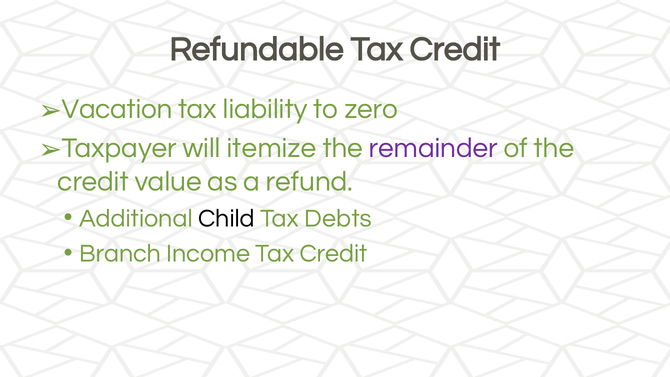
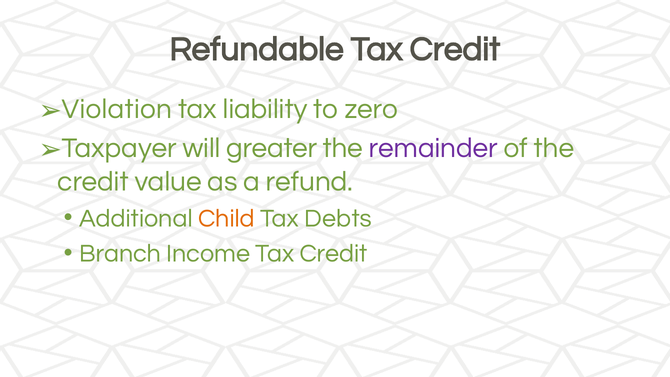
Vacation: Vacation -> Violation (117, 109)
itemize: itemize -> greater (272, 148)
Child colour: black -> orange (226, 218)
